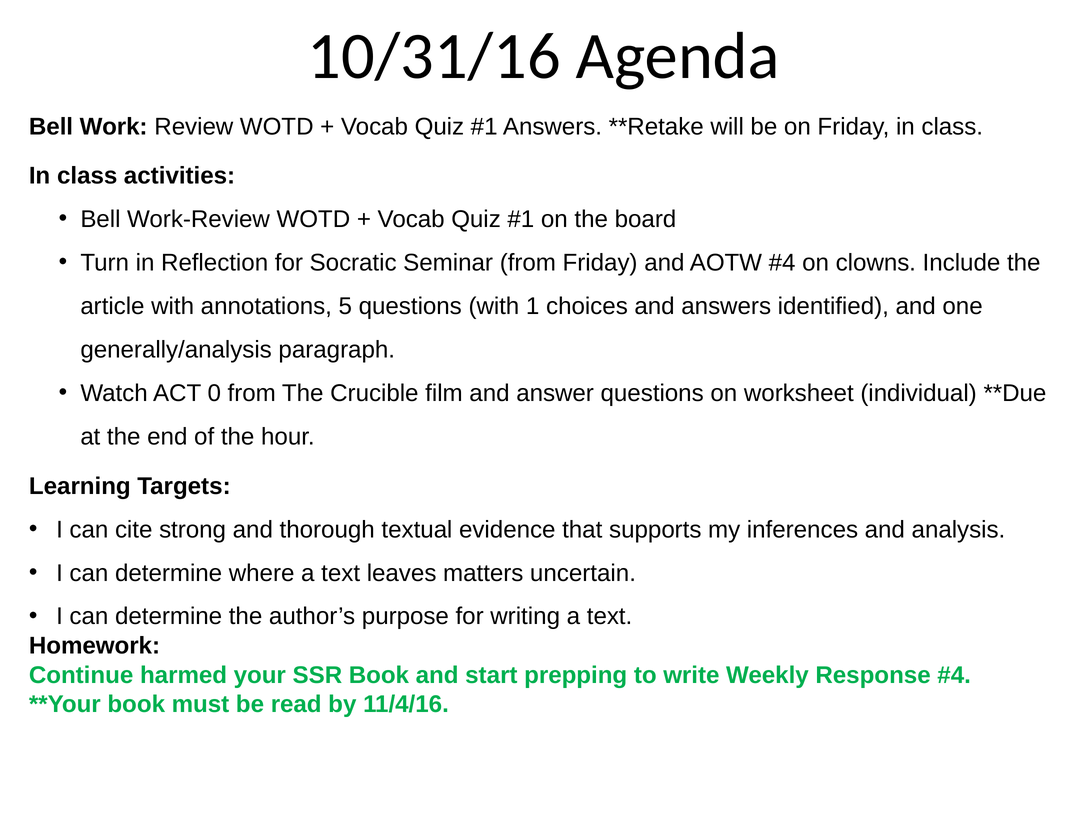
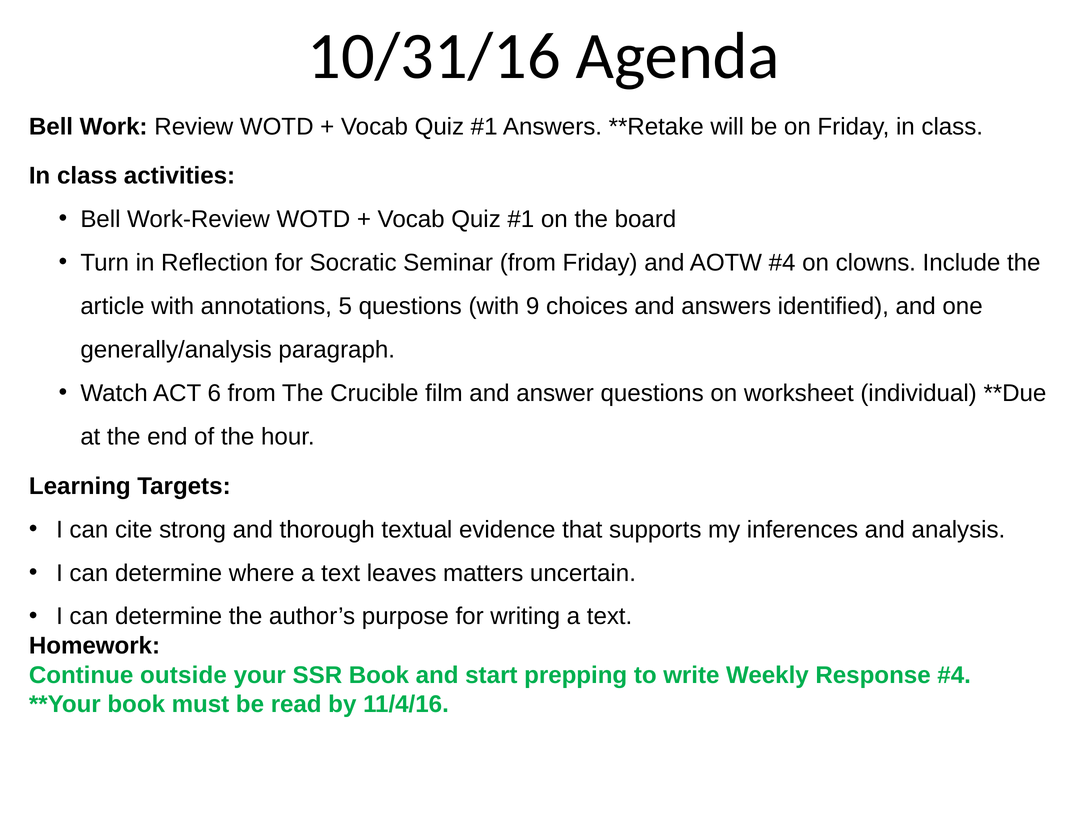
1: 1 -> 9 (533, 306)
0: 0 -> 6 (214, 393)
harmed: harmed -> outside (183, 675)
